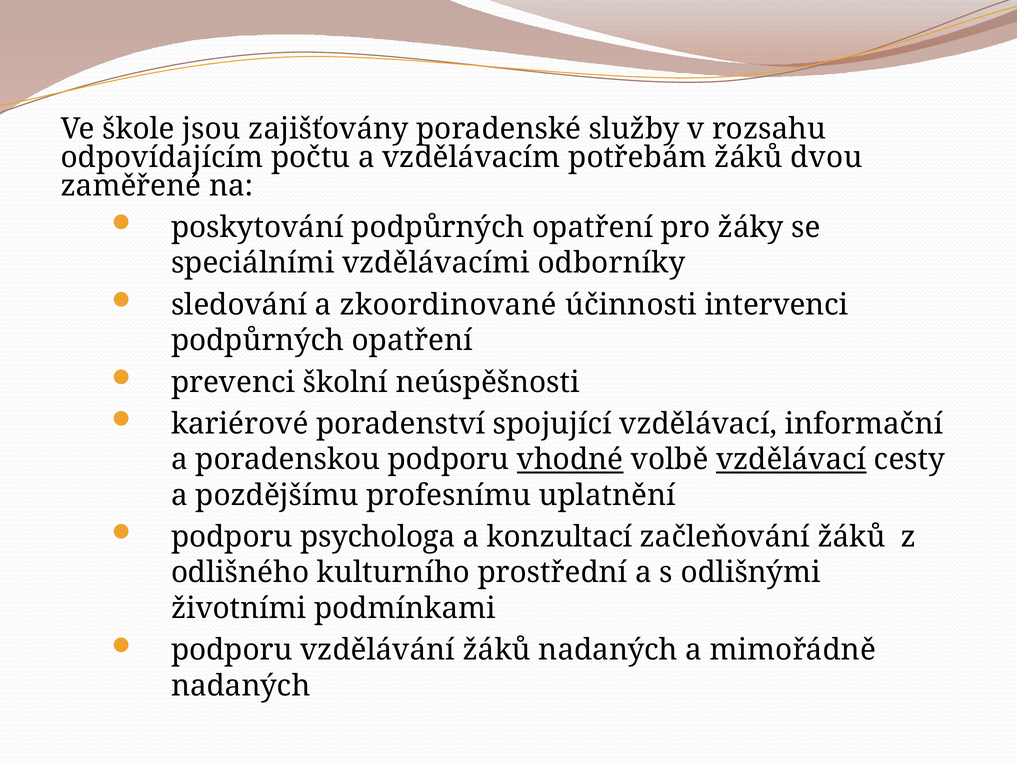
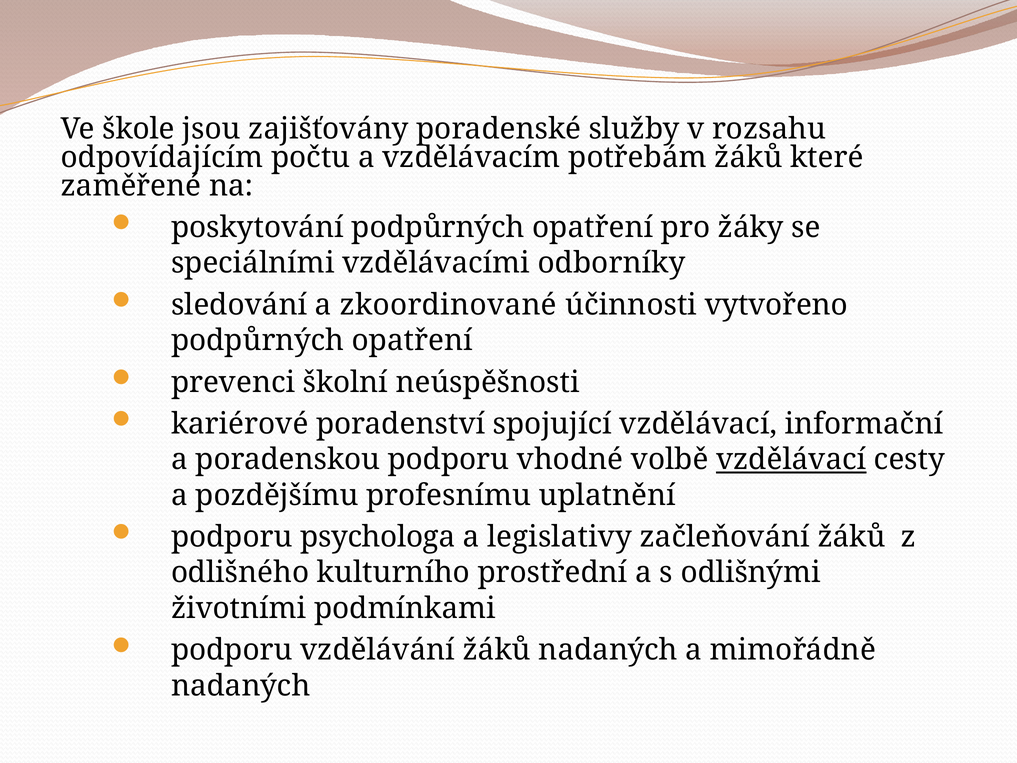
dvou: dvou -> které (827, 157)
intervenci: intervenci -> vytvořeno (776, 305)
vhodné underline: present -> none (570, 460)
konzultací: konzultací -> legislativy (559, 537)
